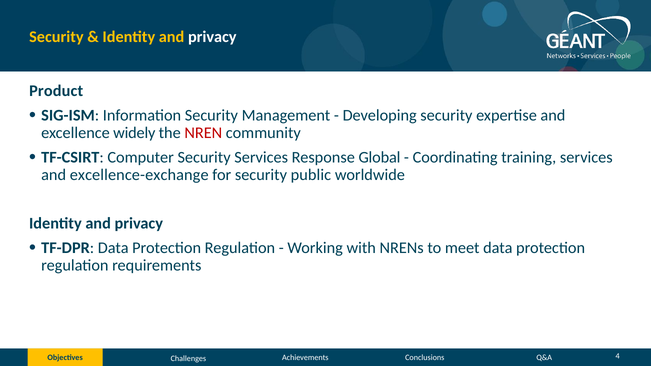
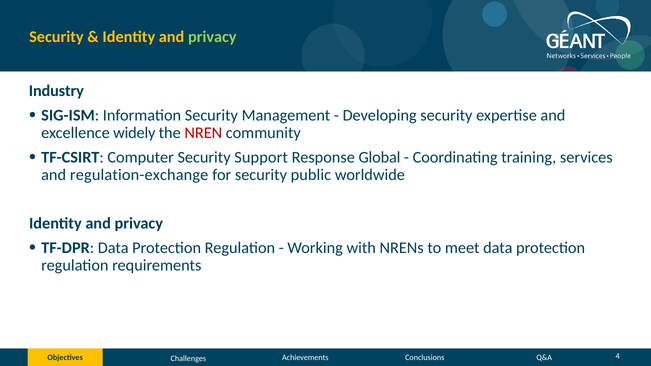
privacy colour: white -> light green (212, 37)
Product: Product -> Industry (56, 91)
Security Services: Services -> Support (261, 157)
excellence-exchange: excellence-exchange -> regulation-exchange (139, 175)
